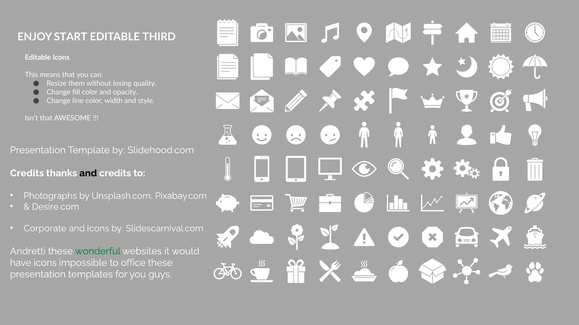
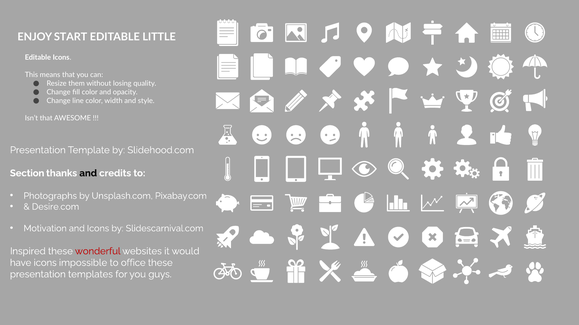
THIRD: THIRD -> LITTLE (159, 37)
Credits: Credits -> Section (27, 174)
Corporate: Corporate -> Motivation (45, 229)
Andretti: Andretti -> Inspired (28, 252)
wonderful colour: green -> red (98, 252)
